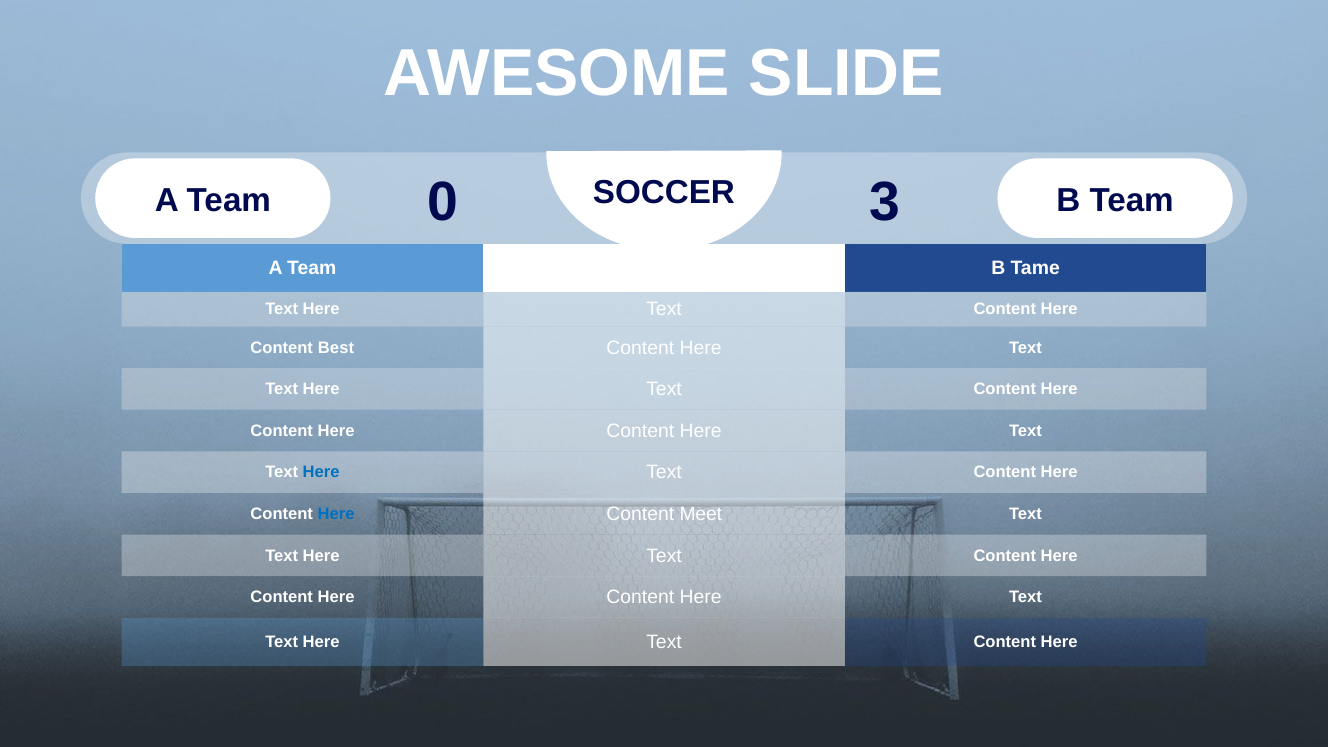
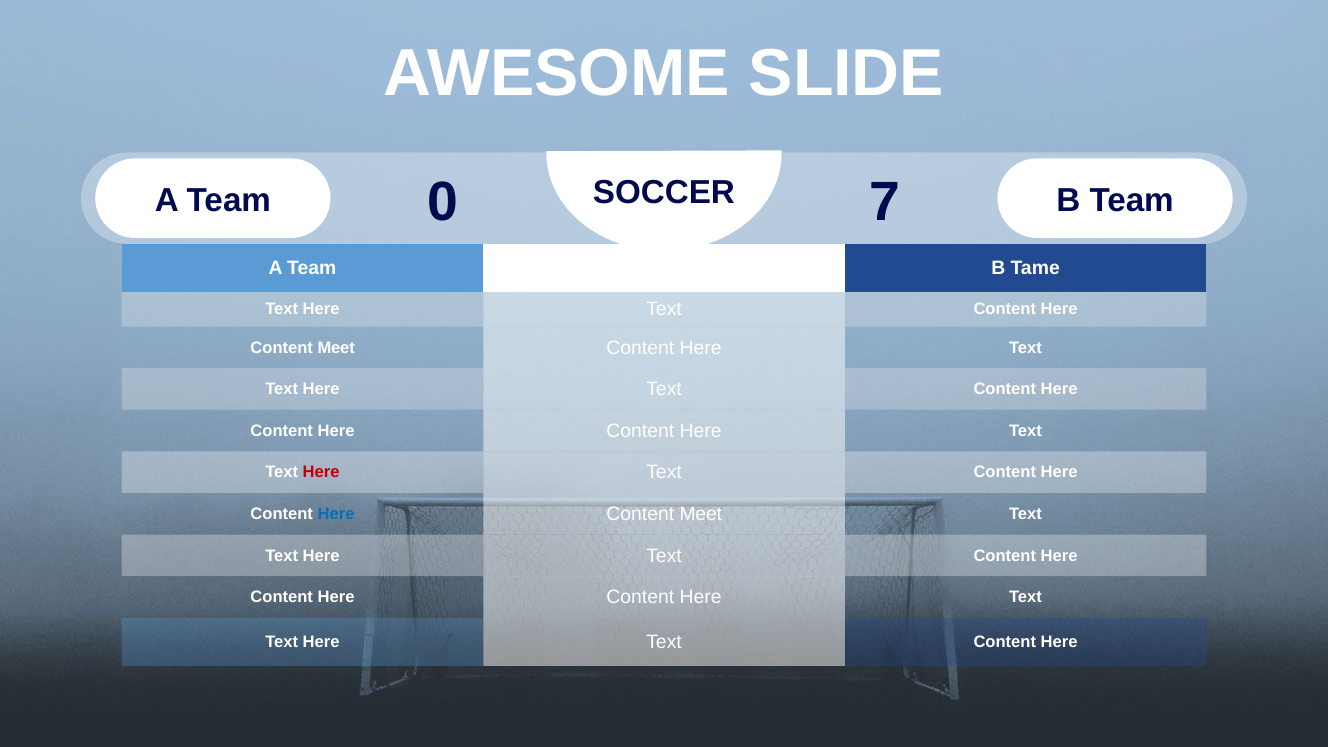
3: 3 -> 7 (885, 202)
Best: Best -> Meet (336, 348)
Here colour: blue -> red (321, 472)
